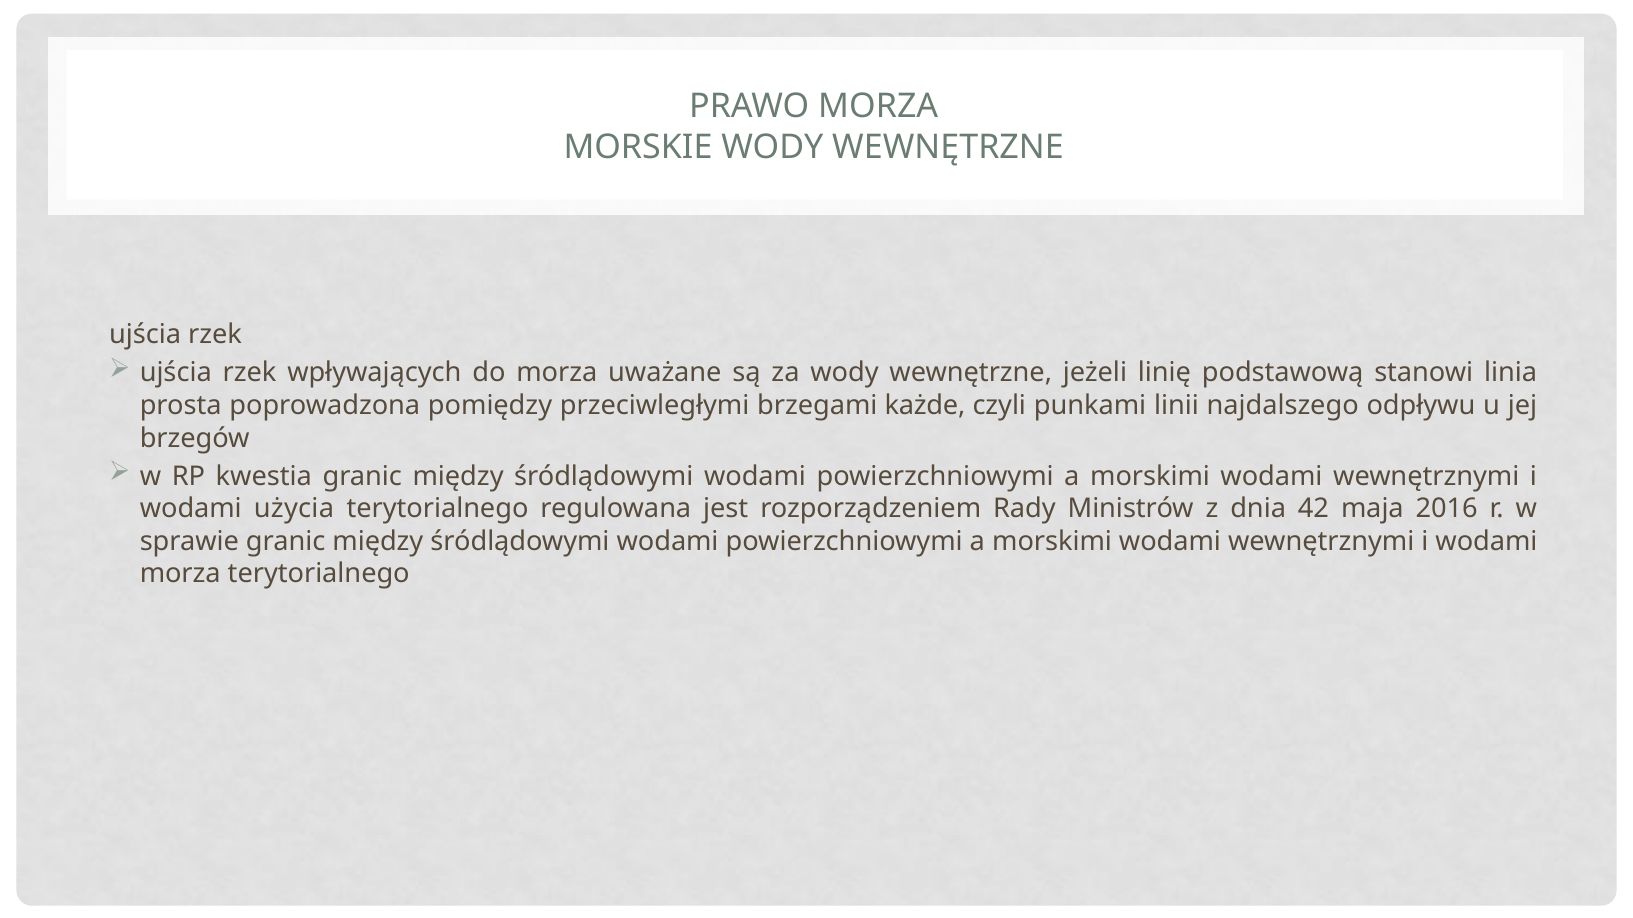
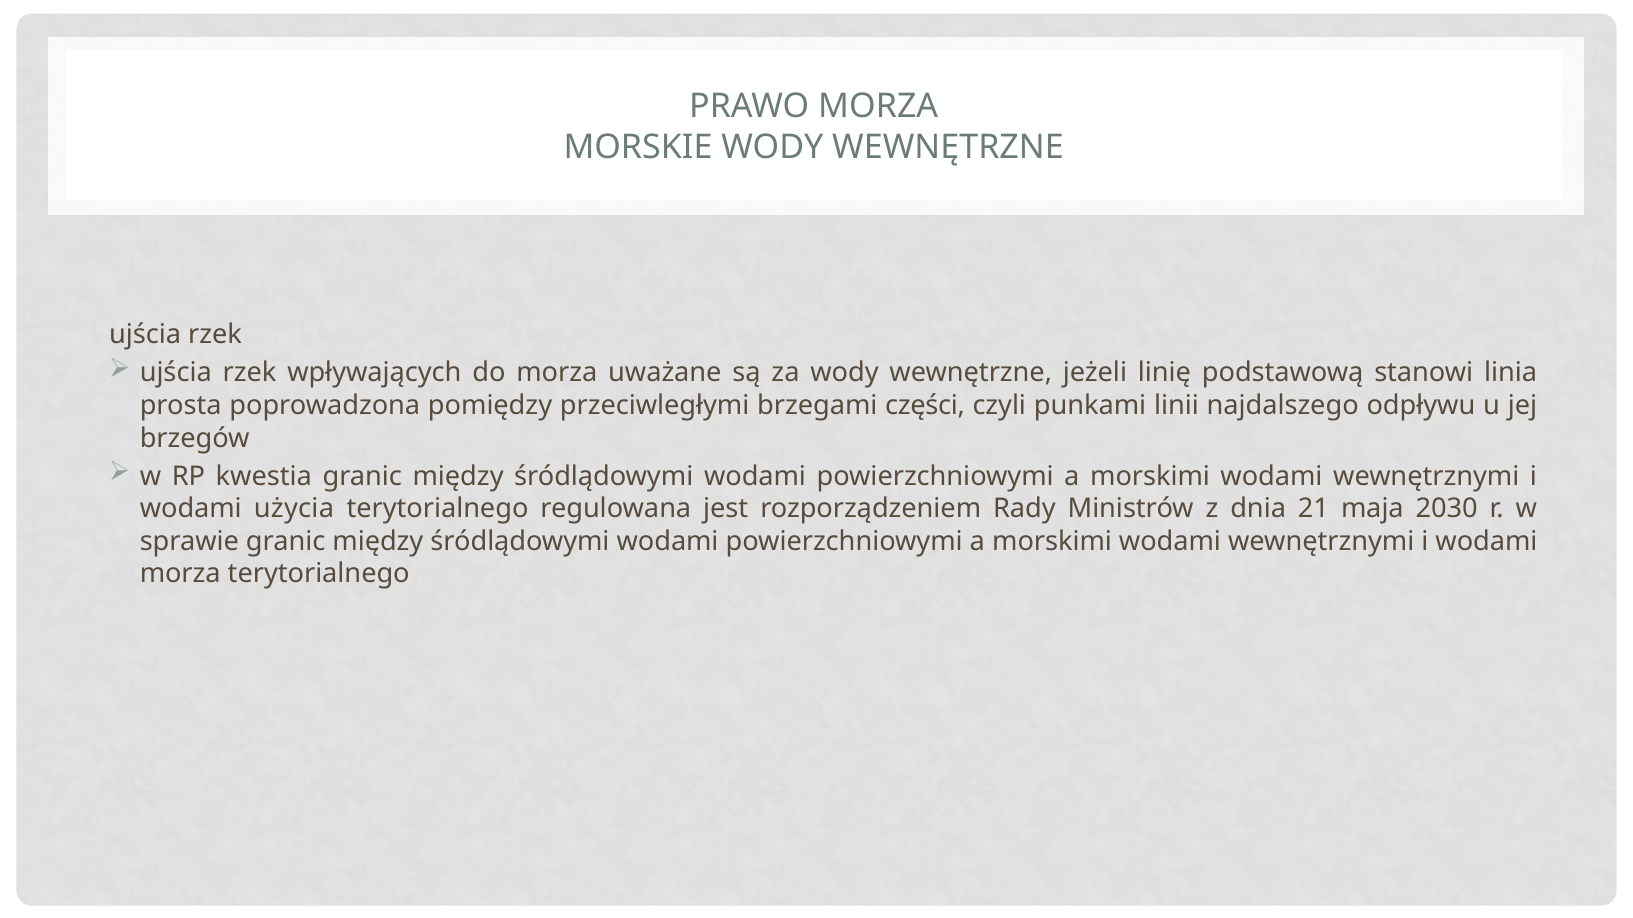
każde: każde -> części (925, 406)
42: 42 -> 21 (1313, 509)
2016: 2016 -> 2030 (1447, 509)
